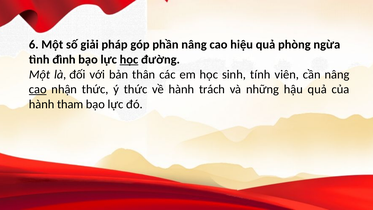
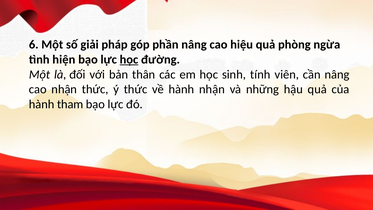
đình: đình -> hiện (64, 59)
cao underline: present -> none (38, 89)
hành trách: trách -> nhận (212, 89)
